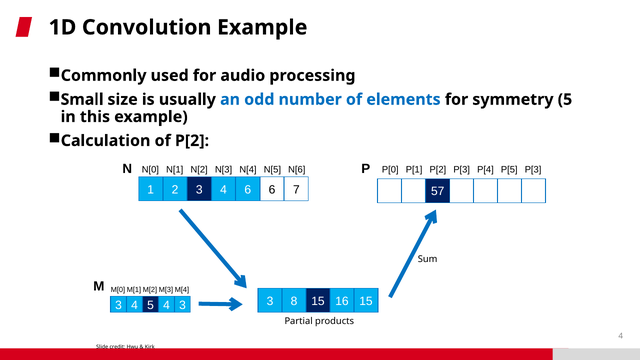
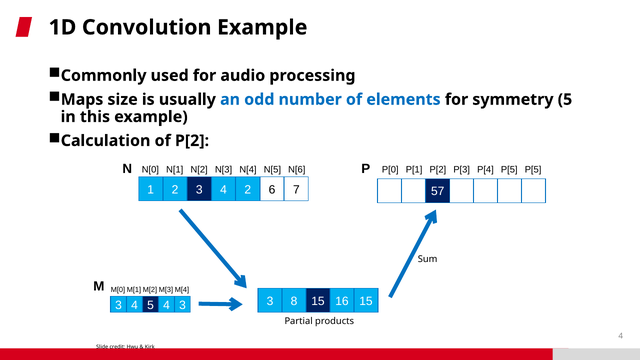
Small: Small -> Maps (82, 100)
P[4 P[3: P[3 -> P[5 (533, 170)
4 6: 6 -> 2 (248, 190)
